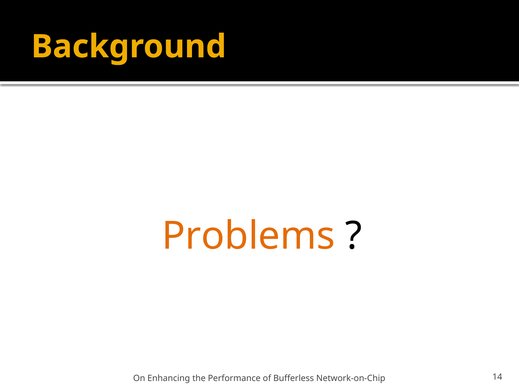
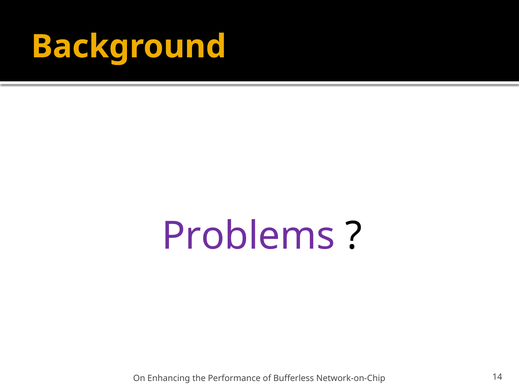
Problems colour: orange -> purple (248, 236)
